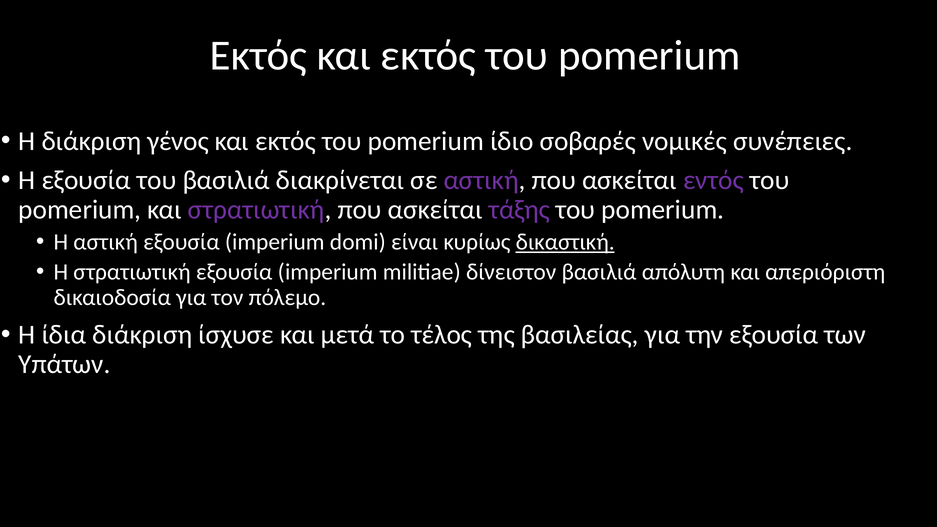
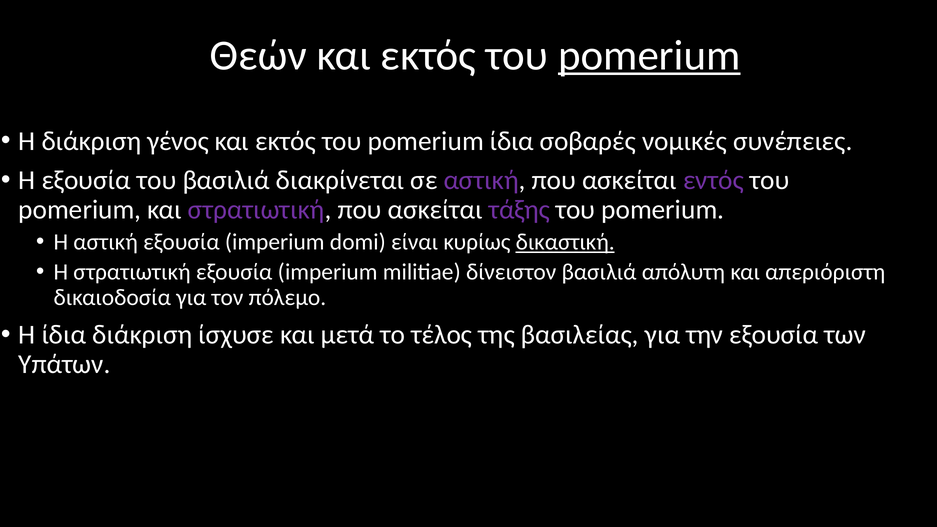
Εκτός: Εκτός -> Θεών (258, 55)
pomerium underline: none -> present (649, 55)
pomerium ίδιο: ίδιο -> ίδια (512, 141)
